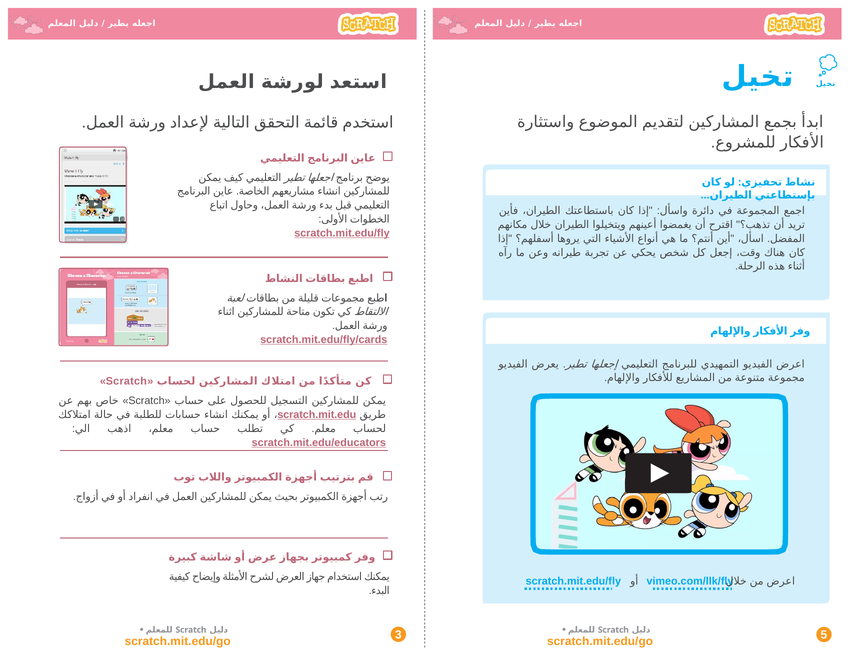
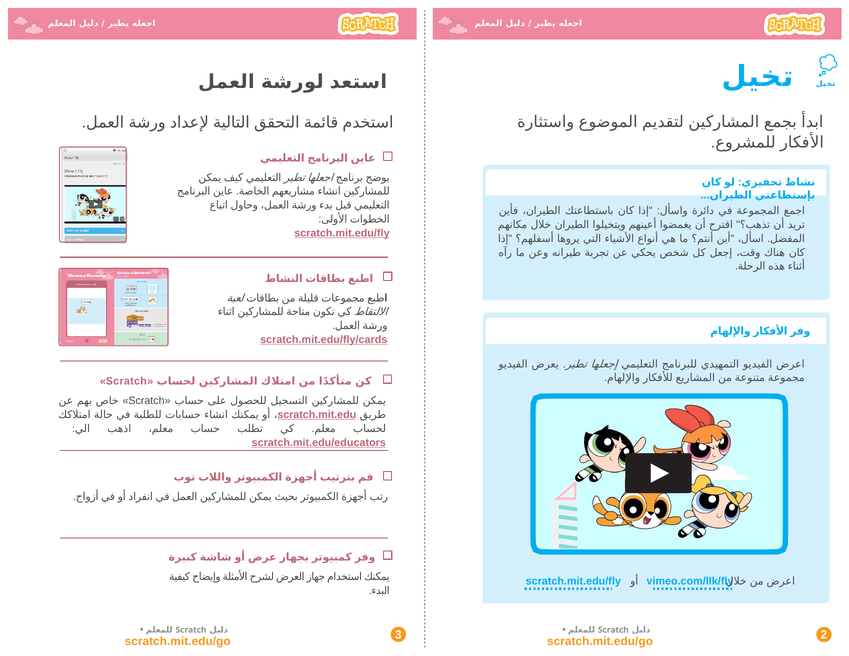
5: 5 -> 2 (824, 635)
